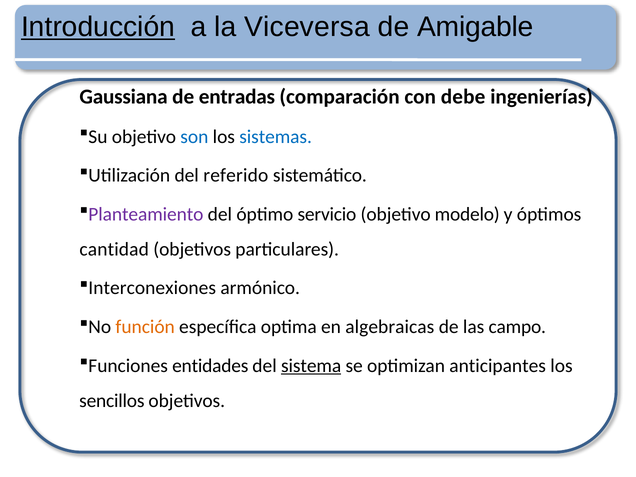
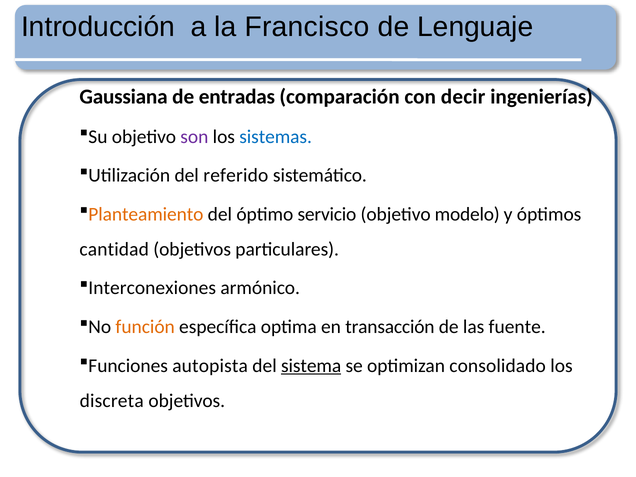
Introducción underline: present -> none (98, 27)
Viceversa: Viceversa -> Francisco (307, 27)
Amigable: Amigable -> Lenguaje (475, 27)
debe: debe -> decir (463, 97)
son colour: blue -> purple (194, 137)
Planteamiento colour: purple -> orange (146, 214)
algebraicas: algebraicas -> transacción (390, 327)
campo: campo -> fuente (517, 327)
entidades: entidades -> autopista (210, 366)
anticipantes: anticipantes -> consolidado (498, 366)
sencillos: sencillos -> discreta (112, 401)
